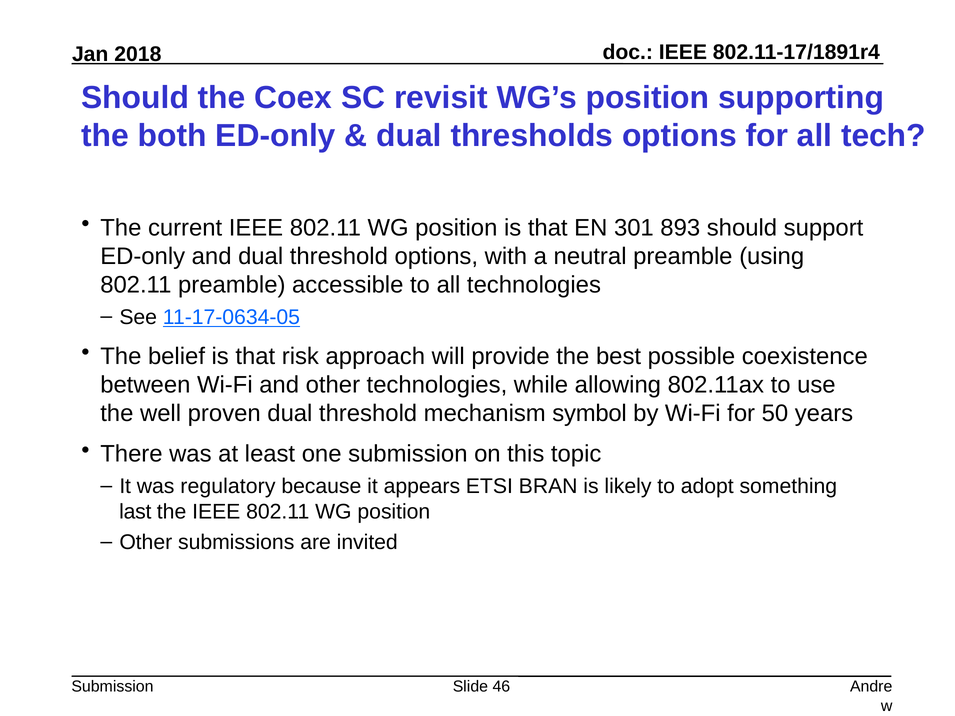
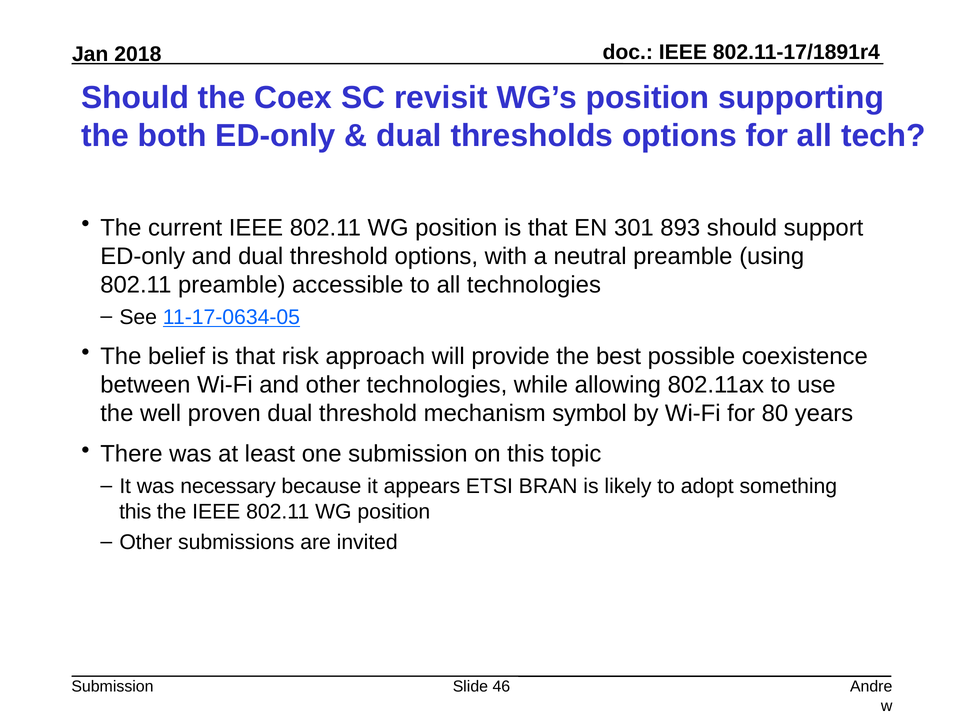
50: 50 -> 80 (775, 414)
regulatory: regulatory -> necessary (228, 486)
last: last -> this (135, 512)
